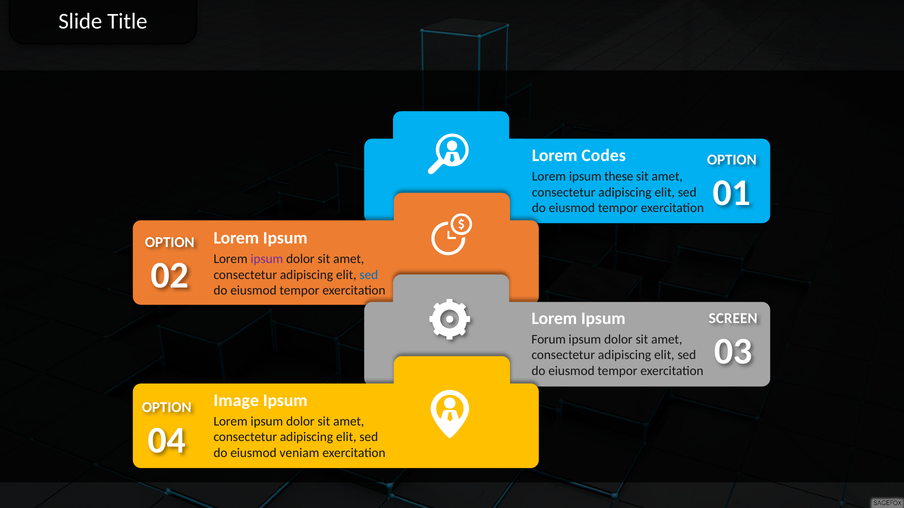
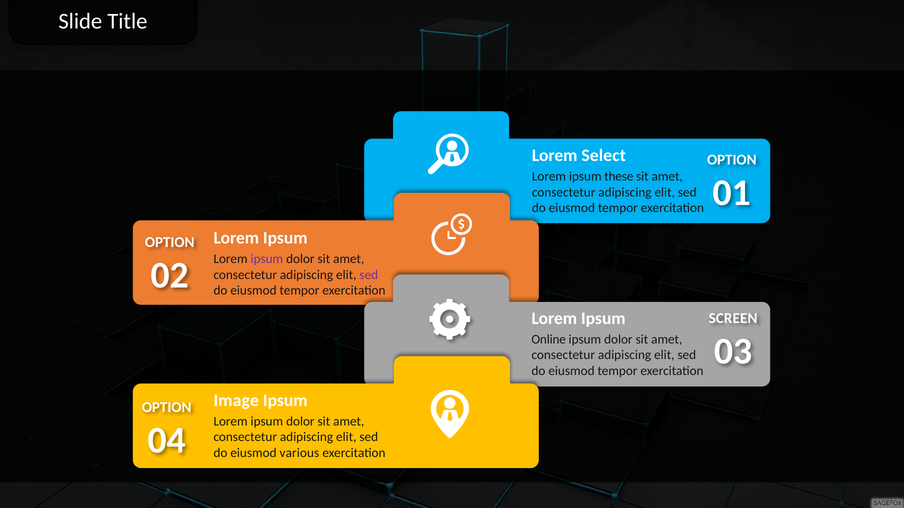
Codes: Codes -> Select (604, 156)
sed colour: blue -> purple (369, 275)
Forum: Forum -> Online (549, 340)
veniam: veniam -> various (299, 453)
